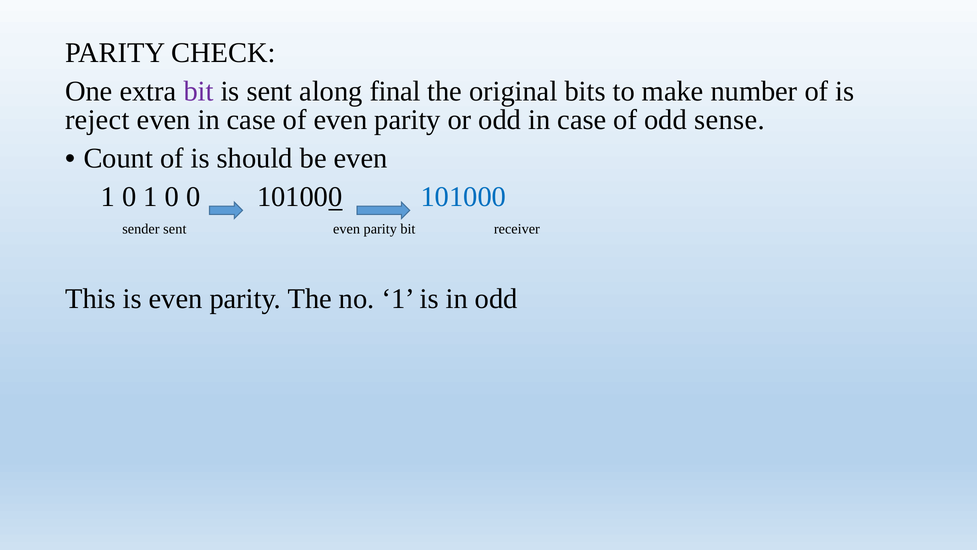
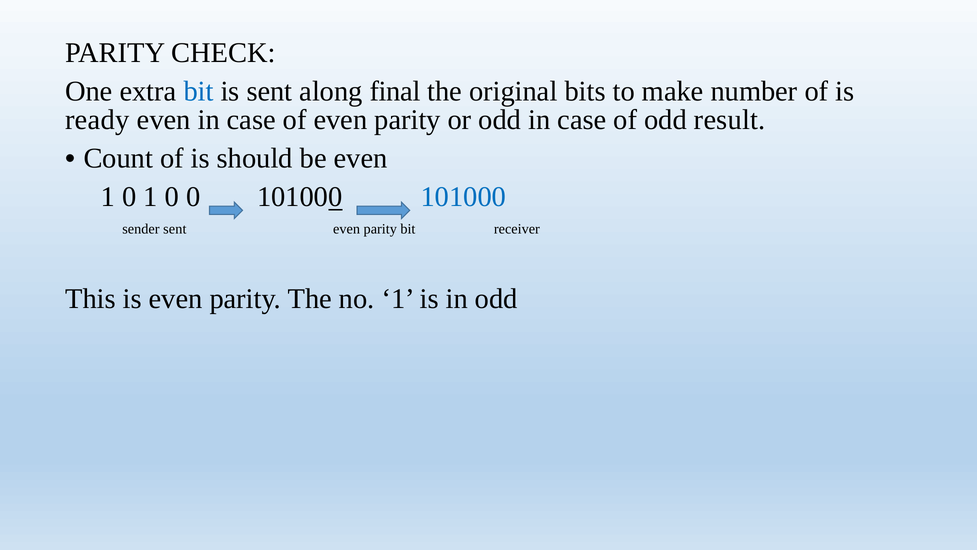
bit colour: purple -> blue (199, 91)
reject: reject -> ready (97, 120)
sense: sense -> result (730, 120)
